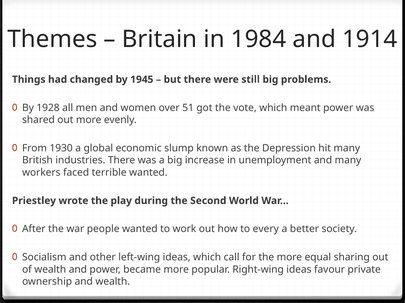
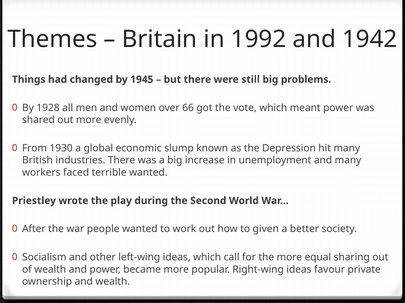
1984: 1984 -> 1992 (259, 39)
1914: 1914 -> 1942 (370, 39)
51: 51 -> 66 (188, 108)
every: every -> given (266, 230)
